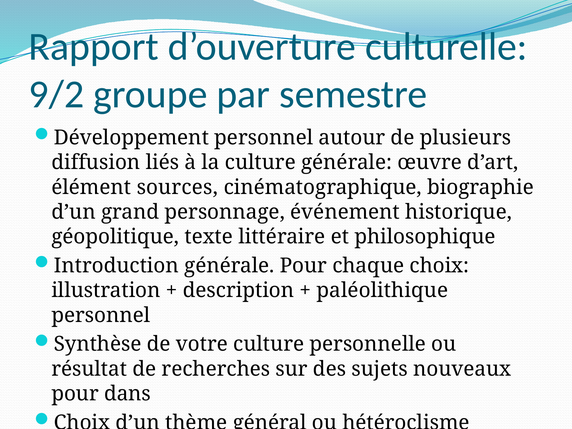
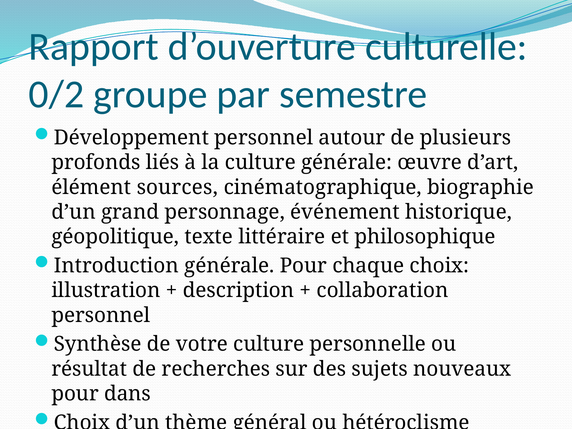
9/2: 9/2 -> 0/2 (56, 95)
diffusion: diffusion -> profonds (96, 163)
paléolithique: paléolithique -> collaboration (382, 290)
